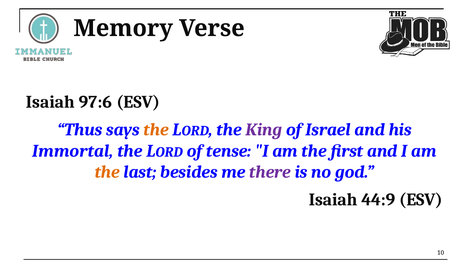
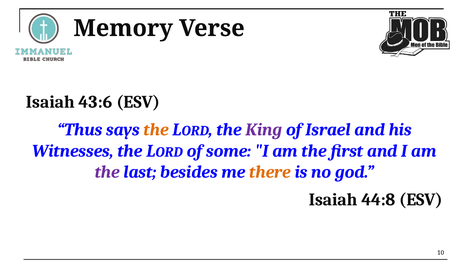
97:6: 97:6 -> 43:6 (95, 102)
Immortal: Immortal -> Witnesses (73, 151)
tense: tense -> some (229, 151)
the colour: orange -> purple (107, 172)
there colour: purple -> orange (270, 172)
44:9: 44:9 -> 44:8 (378, 200)
